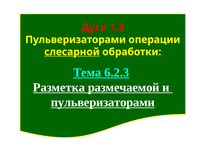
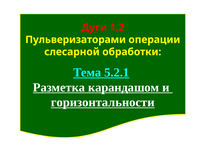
слесарной underline: present -> none (72, 52)
6.2.3: 6.2.3 -> 5.2.1 (117, 72)
размечаемой: размечаемой -> карандашом (124, 87)
пульверизаторами: пульверизаторами -> горизонтальности (103, 102)
